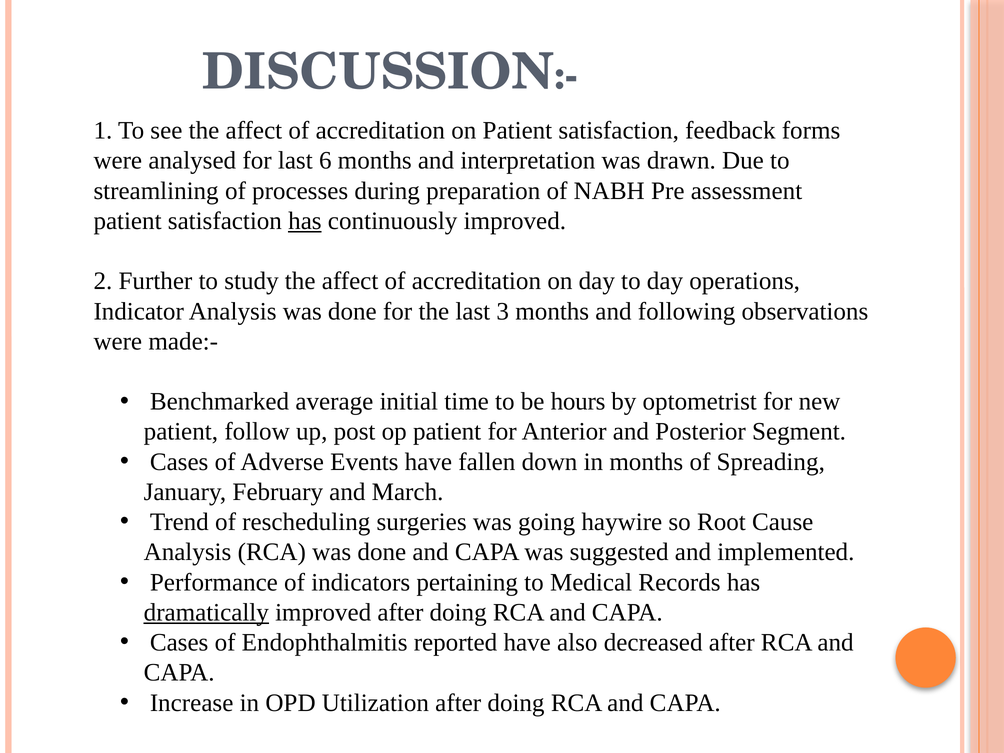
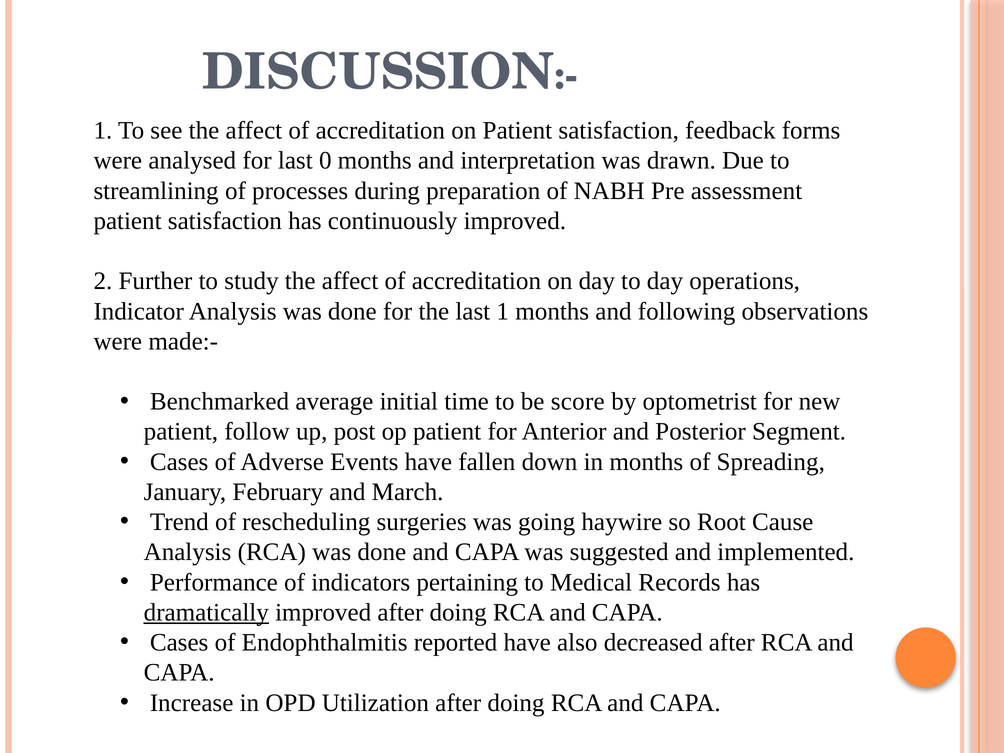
6: 6 -> 0 (325, 161)
has underline: present -> none (305, 221)
last 3: 3 -> 1 (503, 311)
hours: hours -> score (578, 402)
